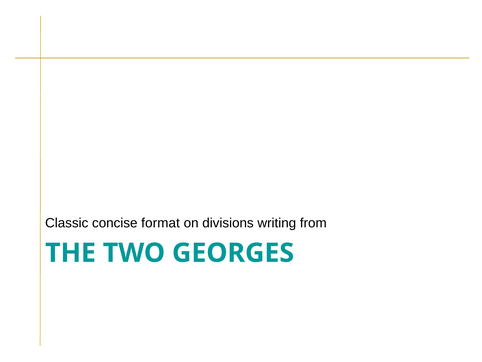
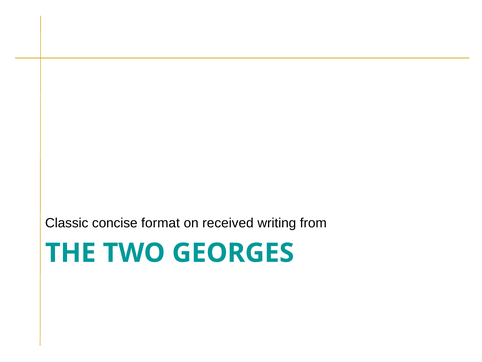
divisions: divisions -> received (228, 223)
